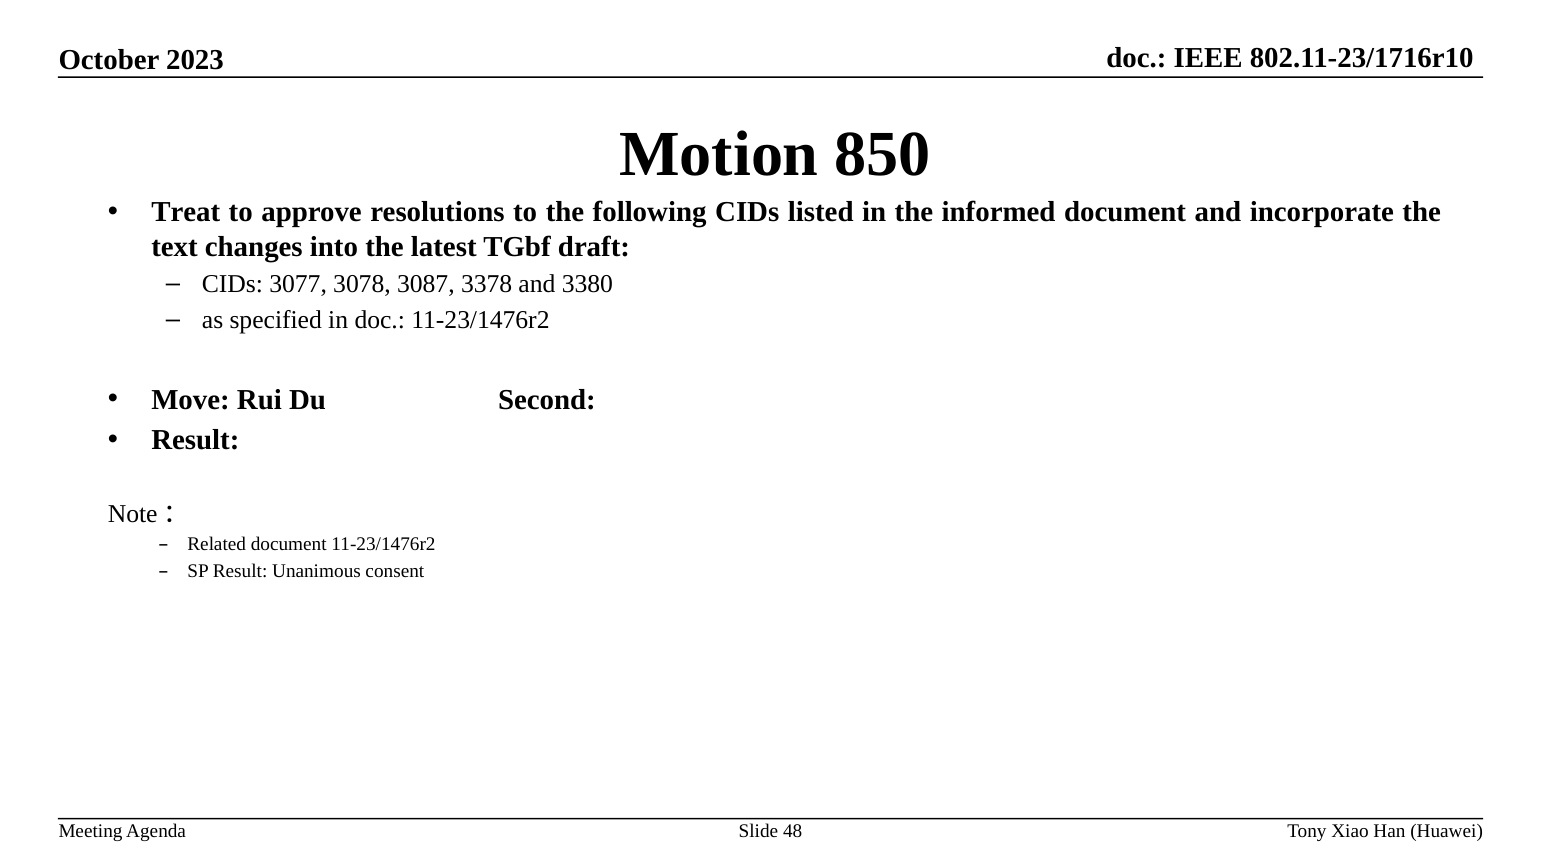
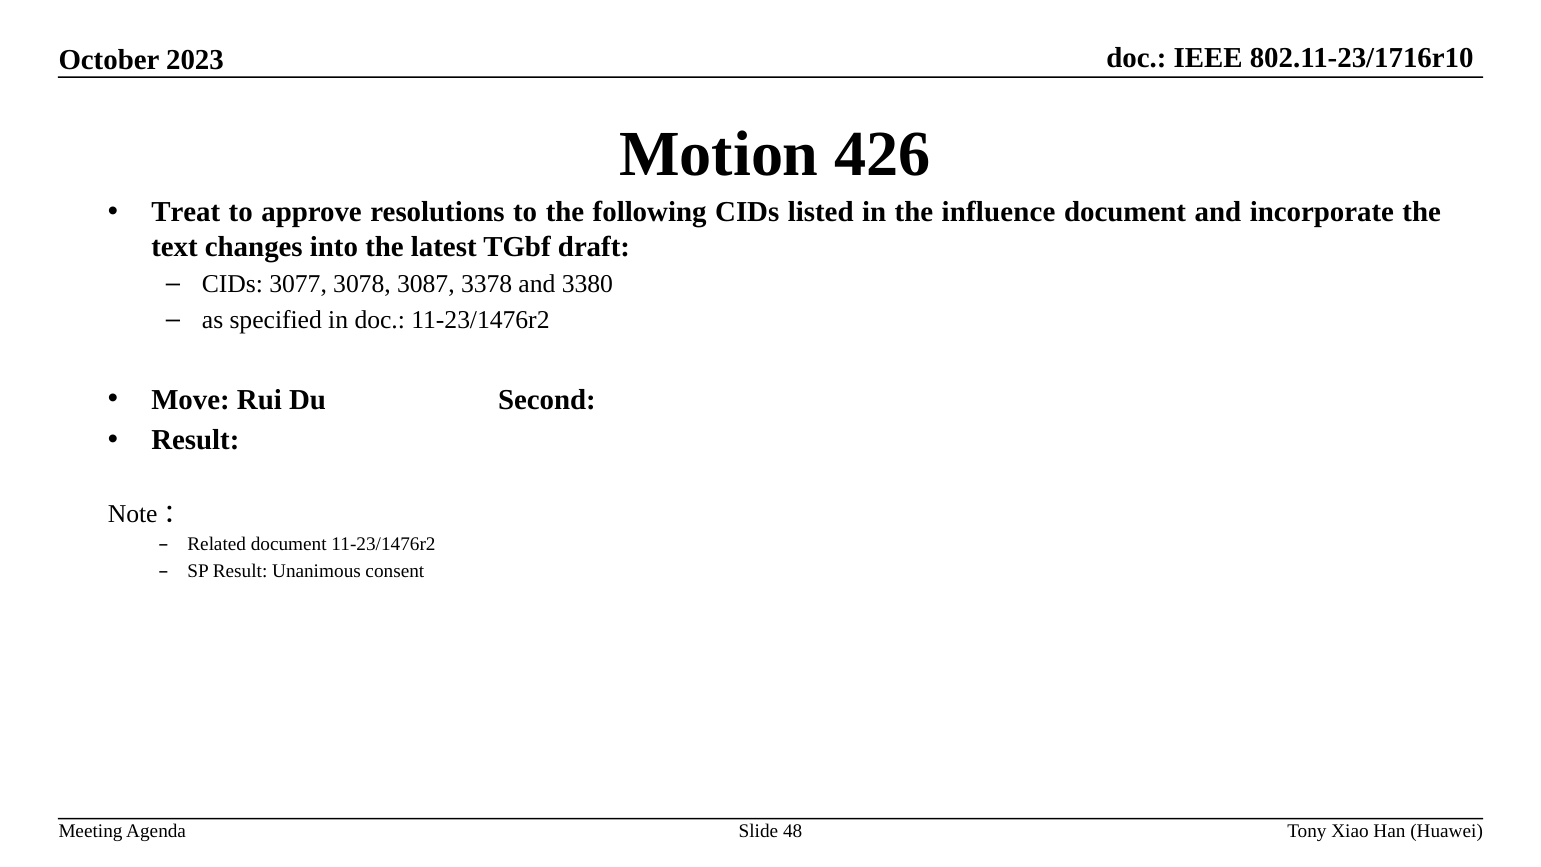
850: 850 -> 426 (883, 155)
informed: informed -> influence (999, 212)
